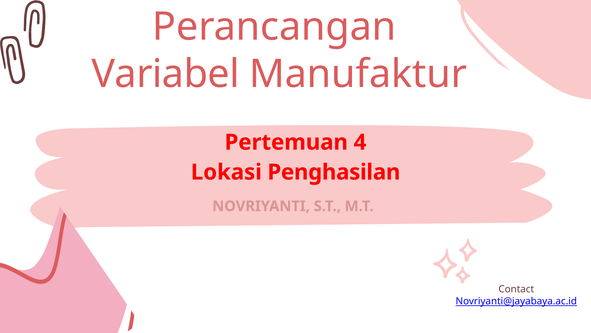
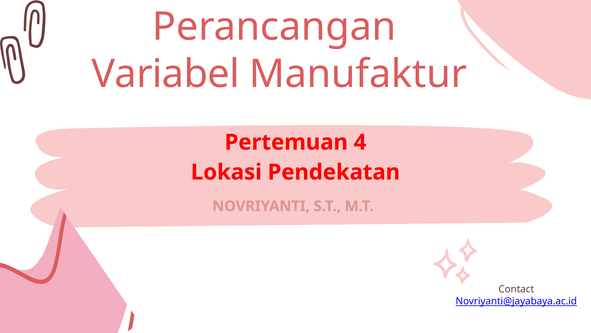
Penghasilan: Penghasilan -> Pendekatan (334, 172)
